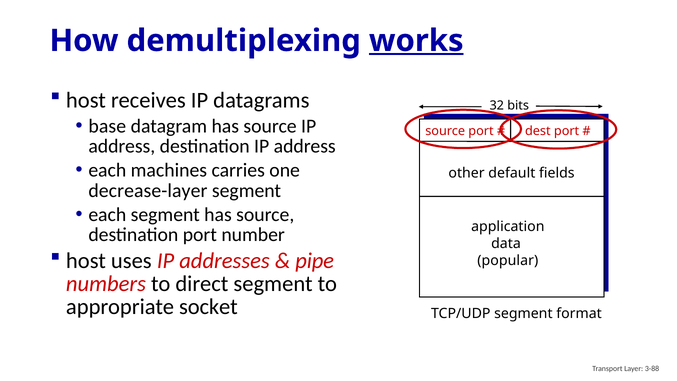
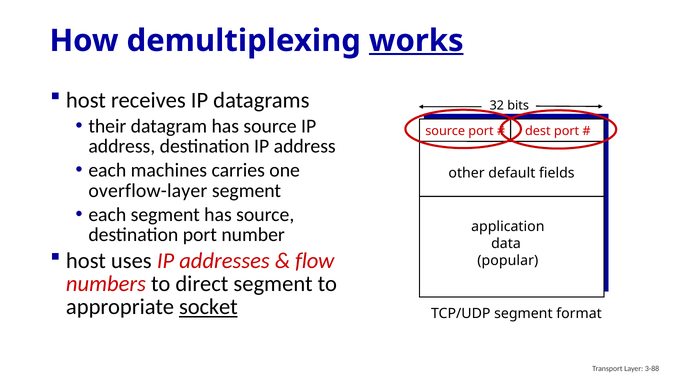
base: base -> their (107, 126)
decrease-layer: decrease-layer -> overflow-layer (148, 190)
pipe: pipe -> flow (315, 261)
socket underline: none -> present (208, 307)
